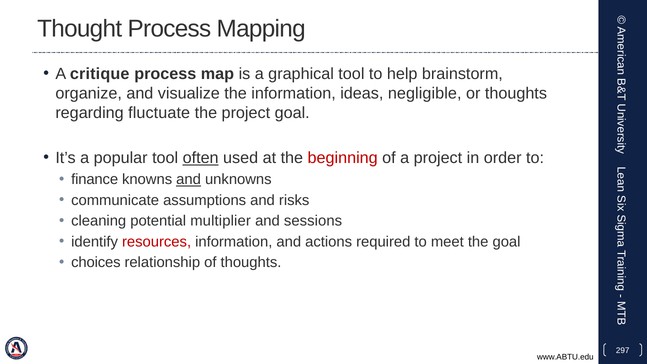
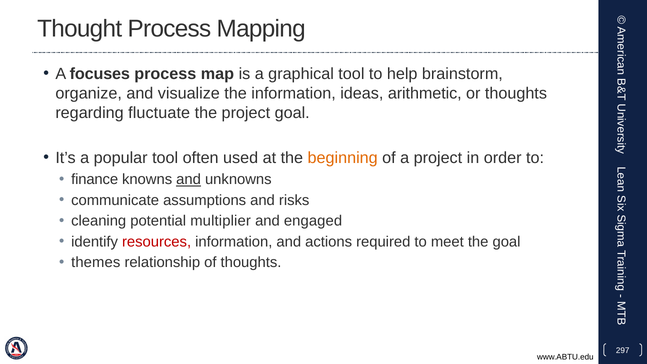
critique: critique -> focuses (100, 74)
negligible: negligible -> arithmetic (425, 93)
often underline: present -> none (201, 158)
beginning colour: red -> orange (343, 158)
sessions: sessions -> engaged (313, 221)
choices: choices -> themes (96, 262)
